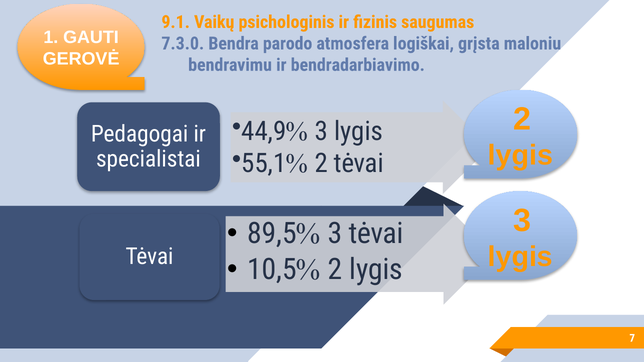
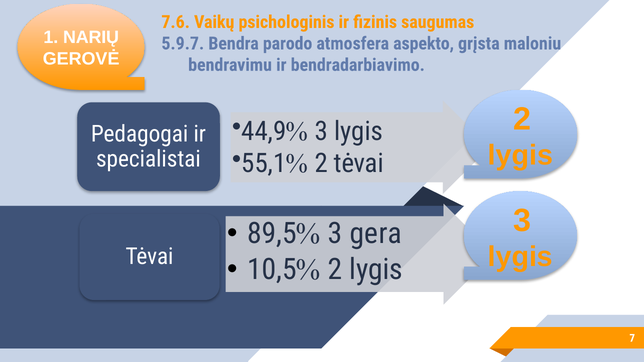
9.1: 9.1 -> 7.6 (176, 22)
GAUTI: GAUTI -> NARIŲ (91, 37)
7.3.0: 7.3.0 -> 5.9.7 (183, 44)
logiškai: logiškai -> aspekto (424, 44)
3 tėvai: tėvai -> gera (376, 234)
